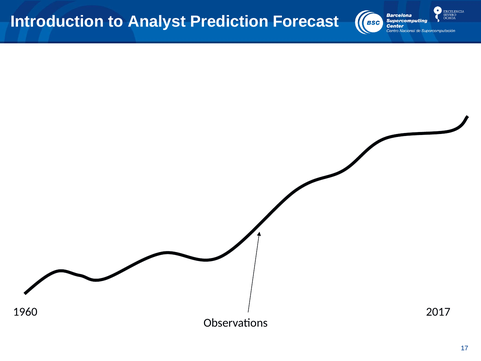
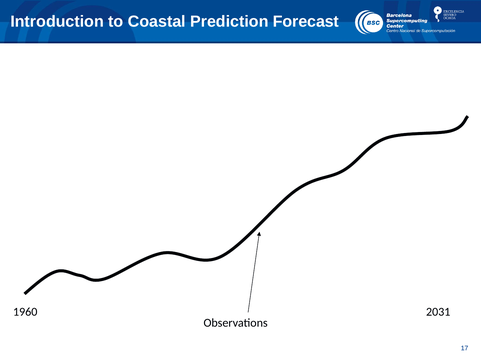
Analyst: Analyst -> Coastal (157, 22)
2017: 2017 -> 2031 (438, 312)
